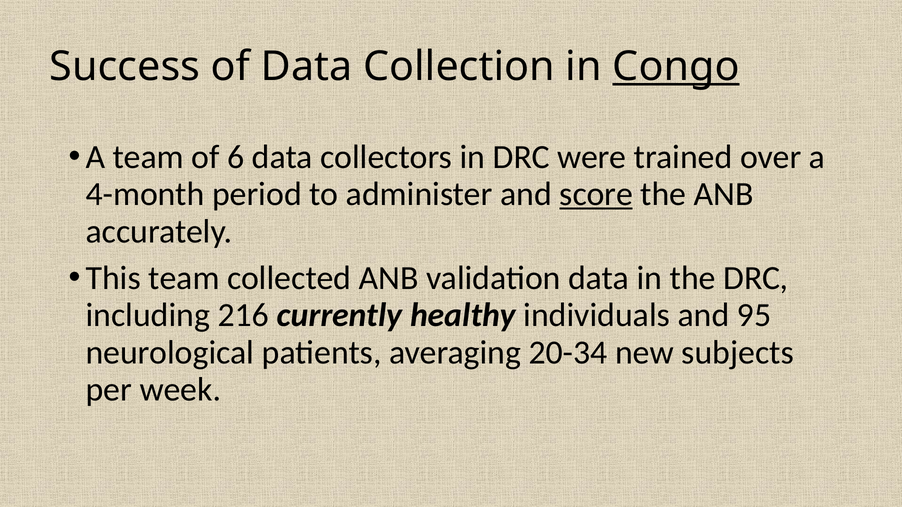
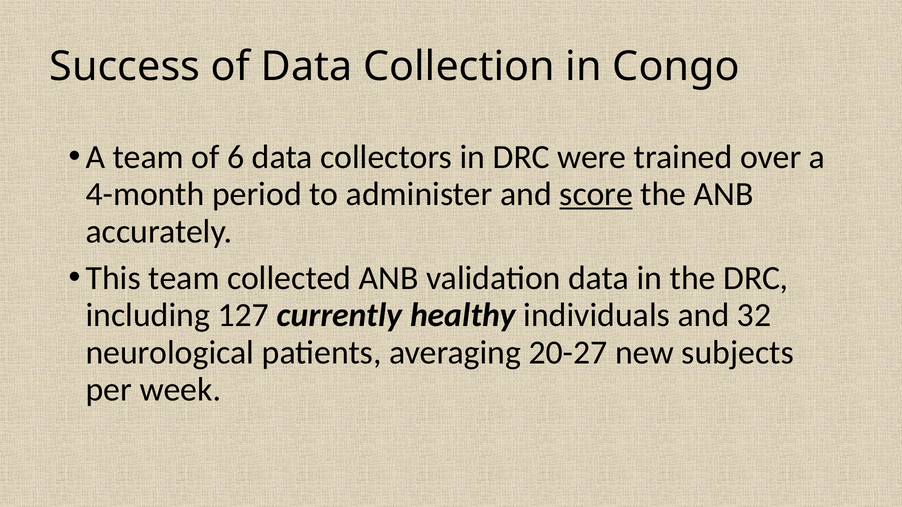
Congo underline: present -> none (676, 67)
216: 216 -> 127 (243, 316)
95: 95 -> 32 (754, 316)
20-34: 20-34 -> 20-27 (568, 353)
